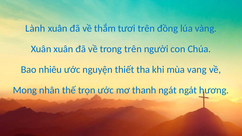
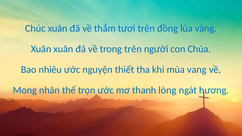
Lành: Lành -> Chúc (35, 28)
thanh ngát: ngát -> lòng (168, 90)
